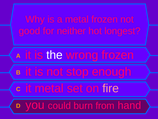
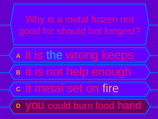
neither: neither -> should (71, 31)
the colour: white -> light blue (54, 55)
wrong frozen: frozen -> keeps (118, 55)
stop: stop -> help (77, 71)
from: from -> food (105, 105)
